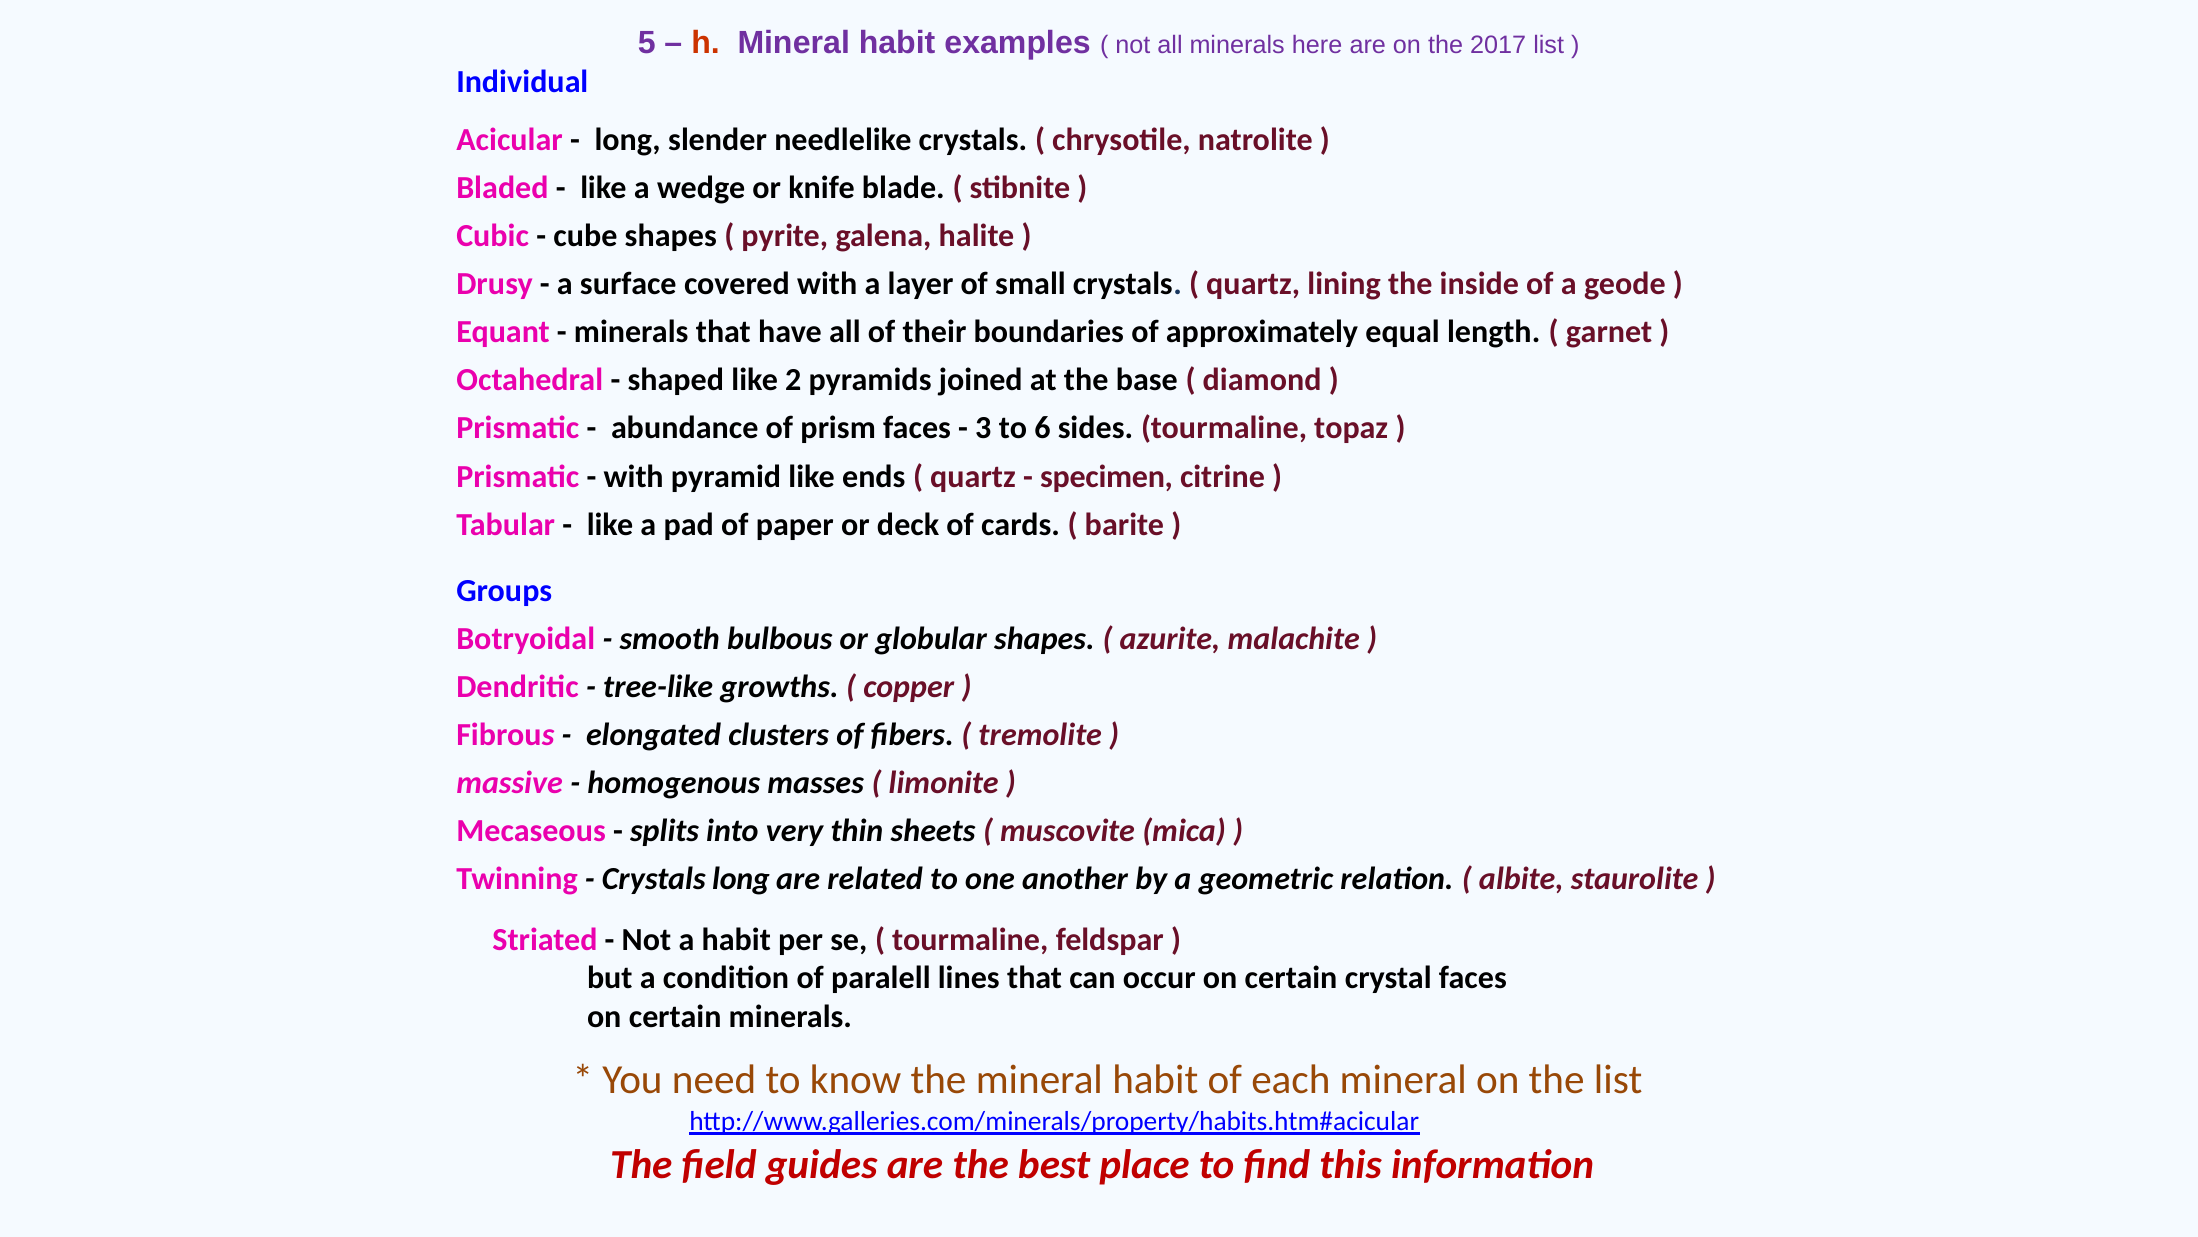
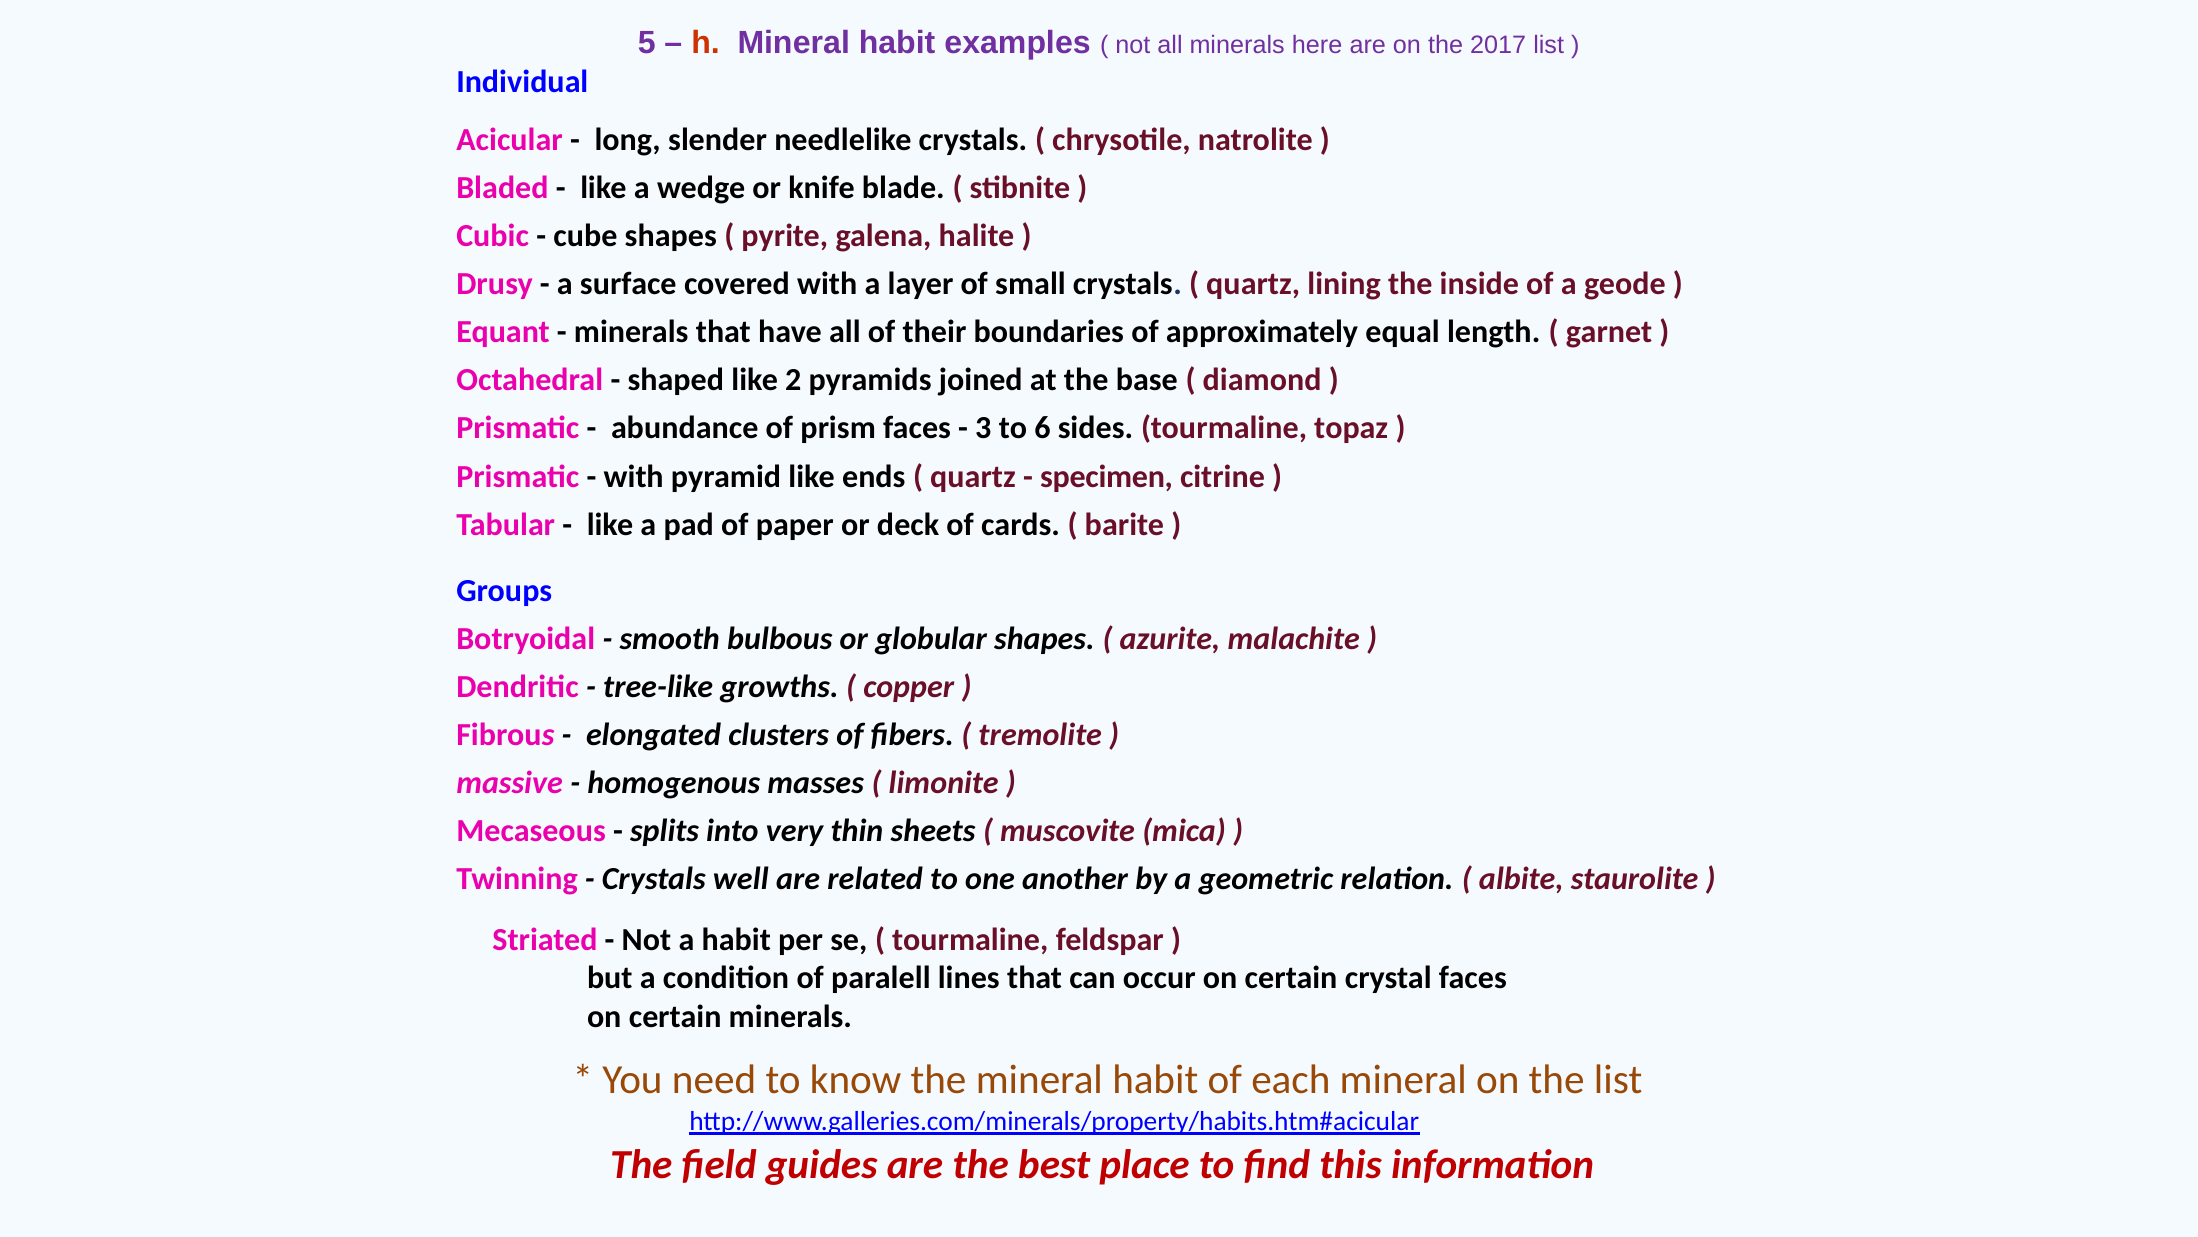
Crystals long: long -> well (741, 879)
